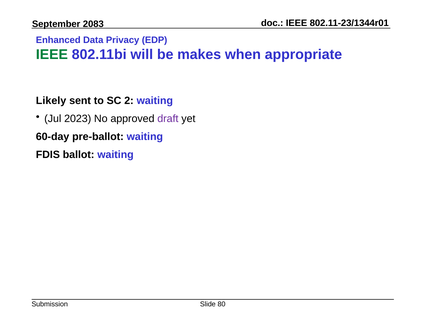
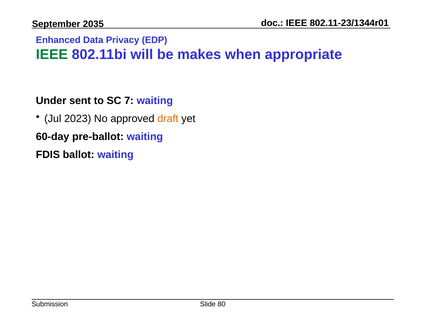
2083: 2083 -> 2035 (93, 24)
Likely: Likely -> Under (51, 101)
2: 2 -> 7 (129, 101)
draft colour: purple -> orange (168, 119)
